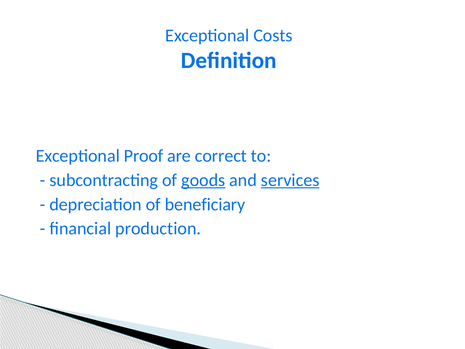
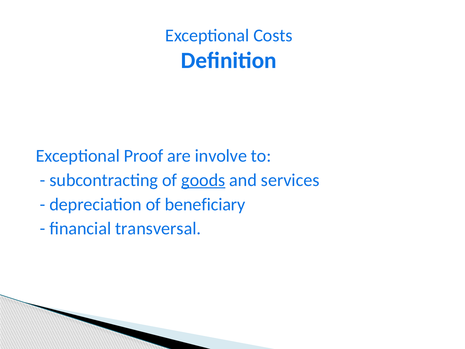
correct: correct -> involve (221, 156)
services underline: present -> none (290, 180)
production: production -> transversal (158, 229)
